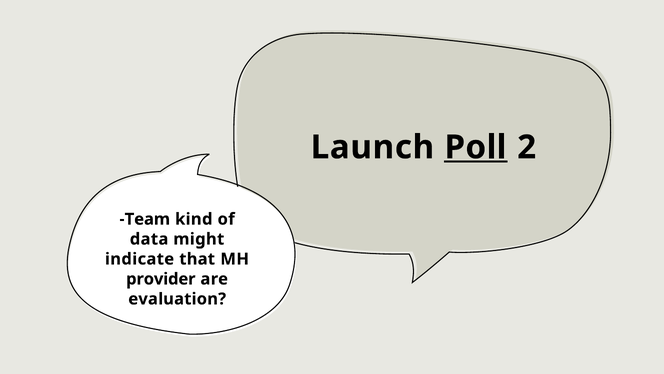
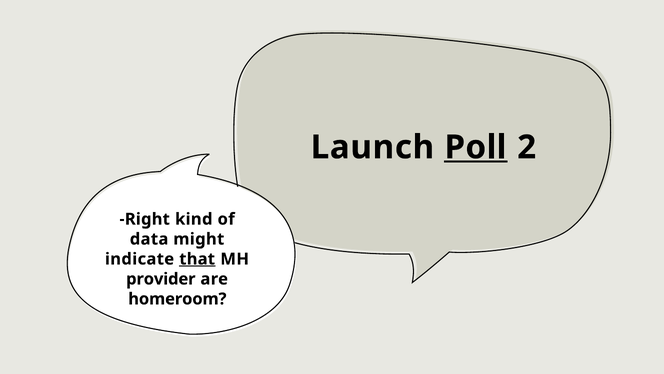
Team: Team -> Right (145, 219)
that underline: none -> present (197, 259)
evaluation: evaluation -> homeroom (177, 299)
